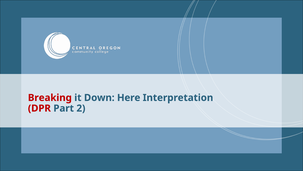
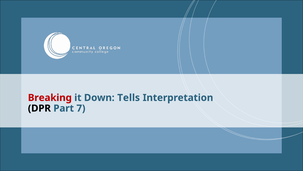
Here: Here -> Tells (129, 97)
DPR colour: red -> black (39, 108)
2: 2 -> 7 (81, 108)
